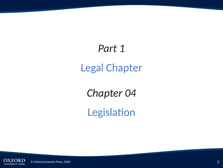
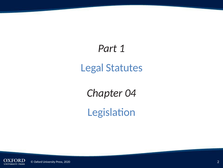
Legal Chapter: Chapter -> Statutes (124, 67)
